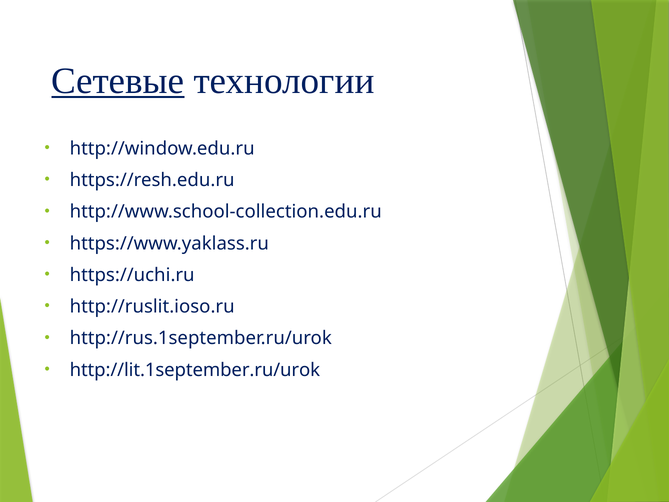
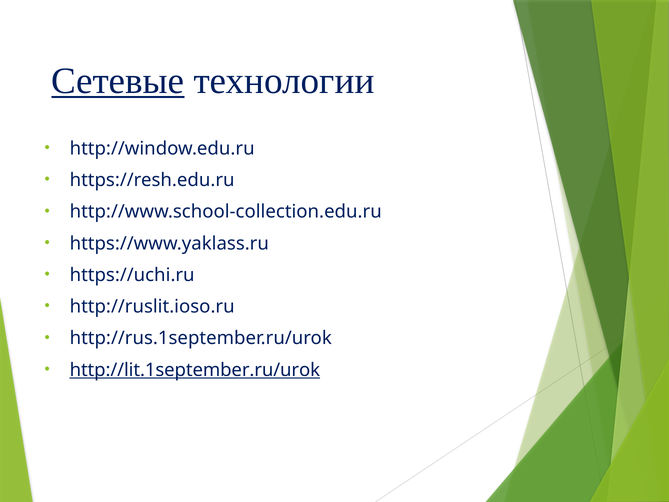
http://lit.1september.ru/urok underline: none -> present (195, 370)
